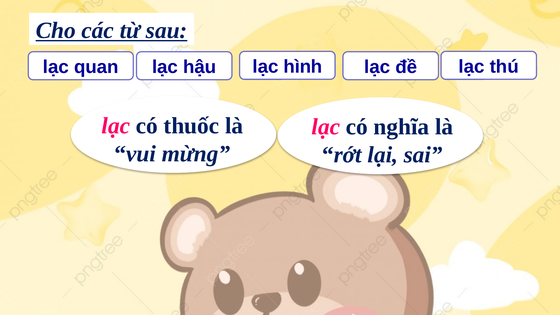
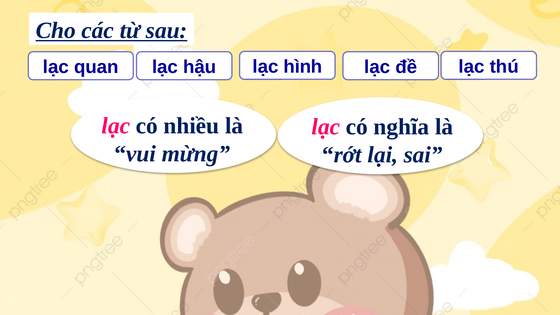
thuốc: thuốc -> nhiều (191, 126)
